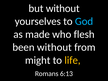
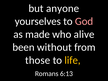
but without: without -> anyone (63, 8)
God colour: light blue -> pink (84, 21)
flesh: flesh -> alive (84, 34)
might: might -> those (38, 60)
